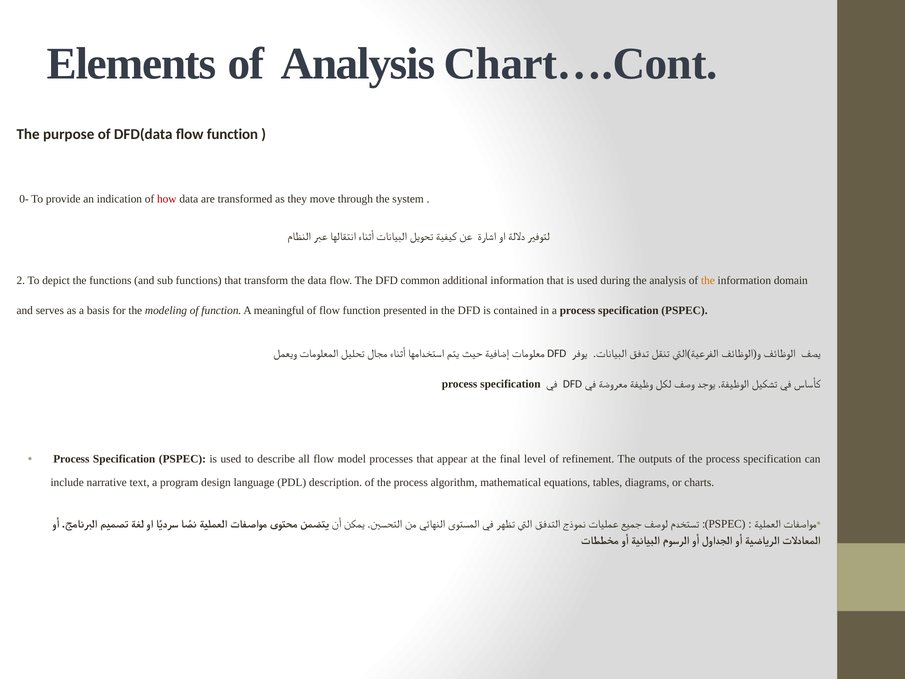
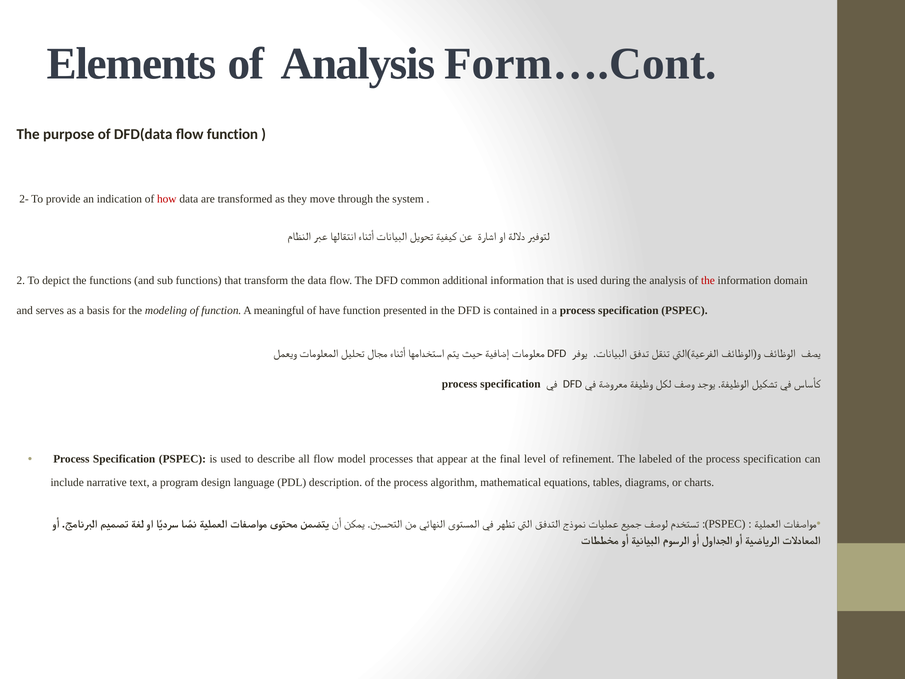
Chart….Cont: Chart….Cont -> Form….Cont (580, 64)
0-: 0- -> 2- (24, 199)
the colour: orange -> red (708, 280)
of flow: flow -> have (330, 310)
outputs: outputs -> labeled (655, 459)
